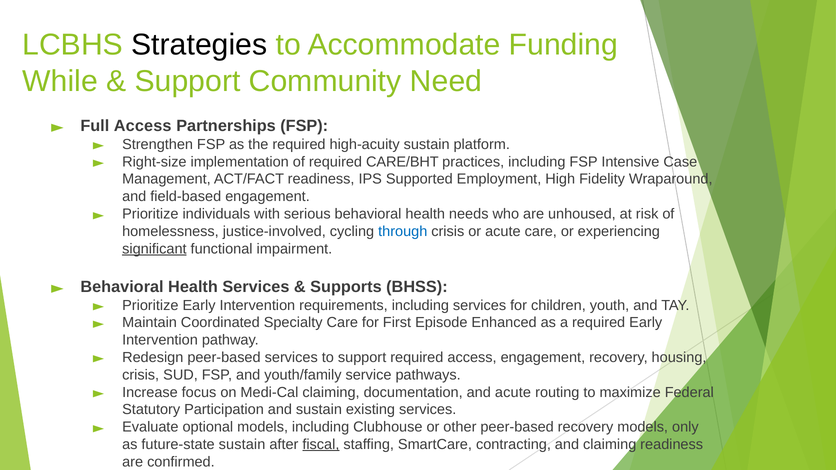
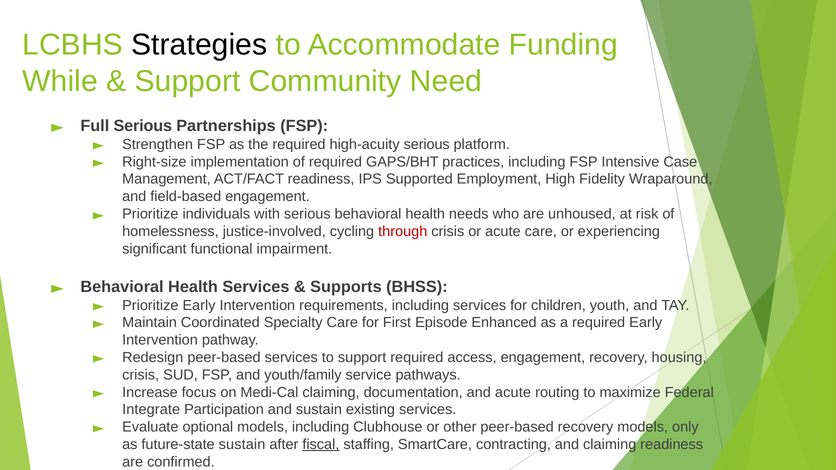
Full Access: Access -> Serious (143, 126)
high-acuity sustain: sustain -> serious (427, 144)
CARE/BHT: CARE/BHT -> GAPS/BHT (402, 162)
through colour: blue -> red (403, 232)
significant underline: present -> none (154, 249)
Statutory: Statutory -> Integrate (151, 410)
